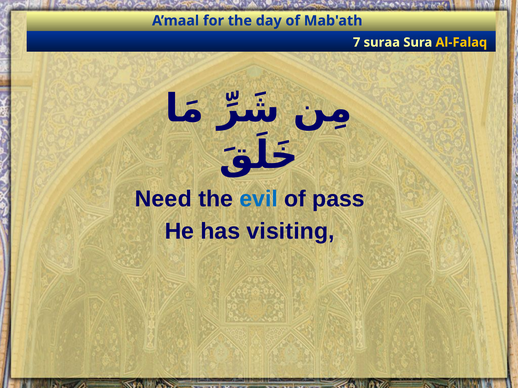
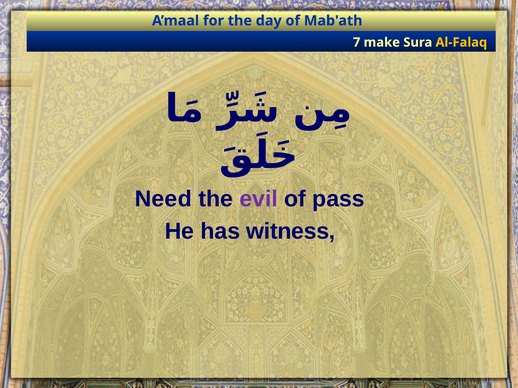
suraa: suraa -> make (382, 42)
evil colour: blue -> purple (259, 199)
visiting: visiting -> witness (291, 231)
